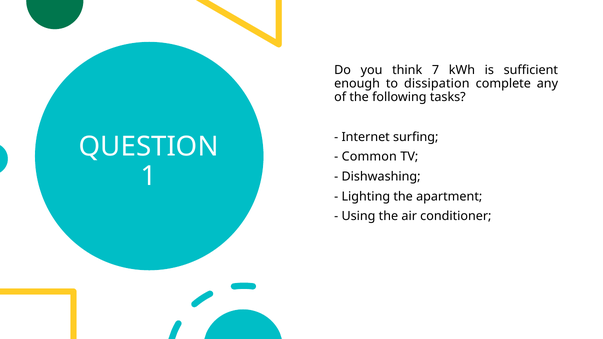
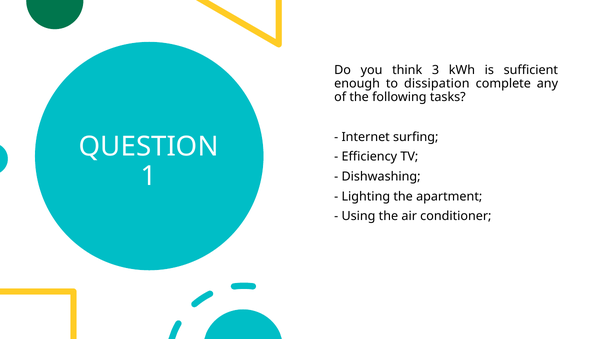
7: 7 -> 3 (436, 70)
Common: Common -> Efficiency (369, 157)
